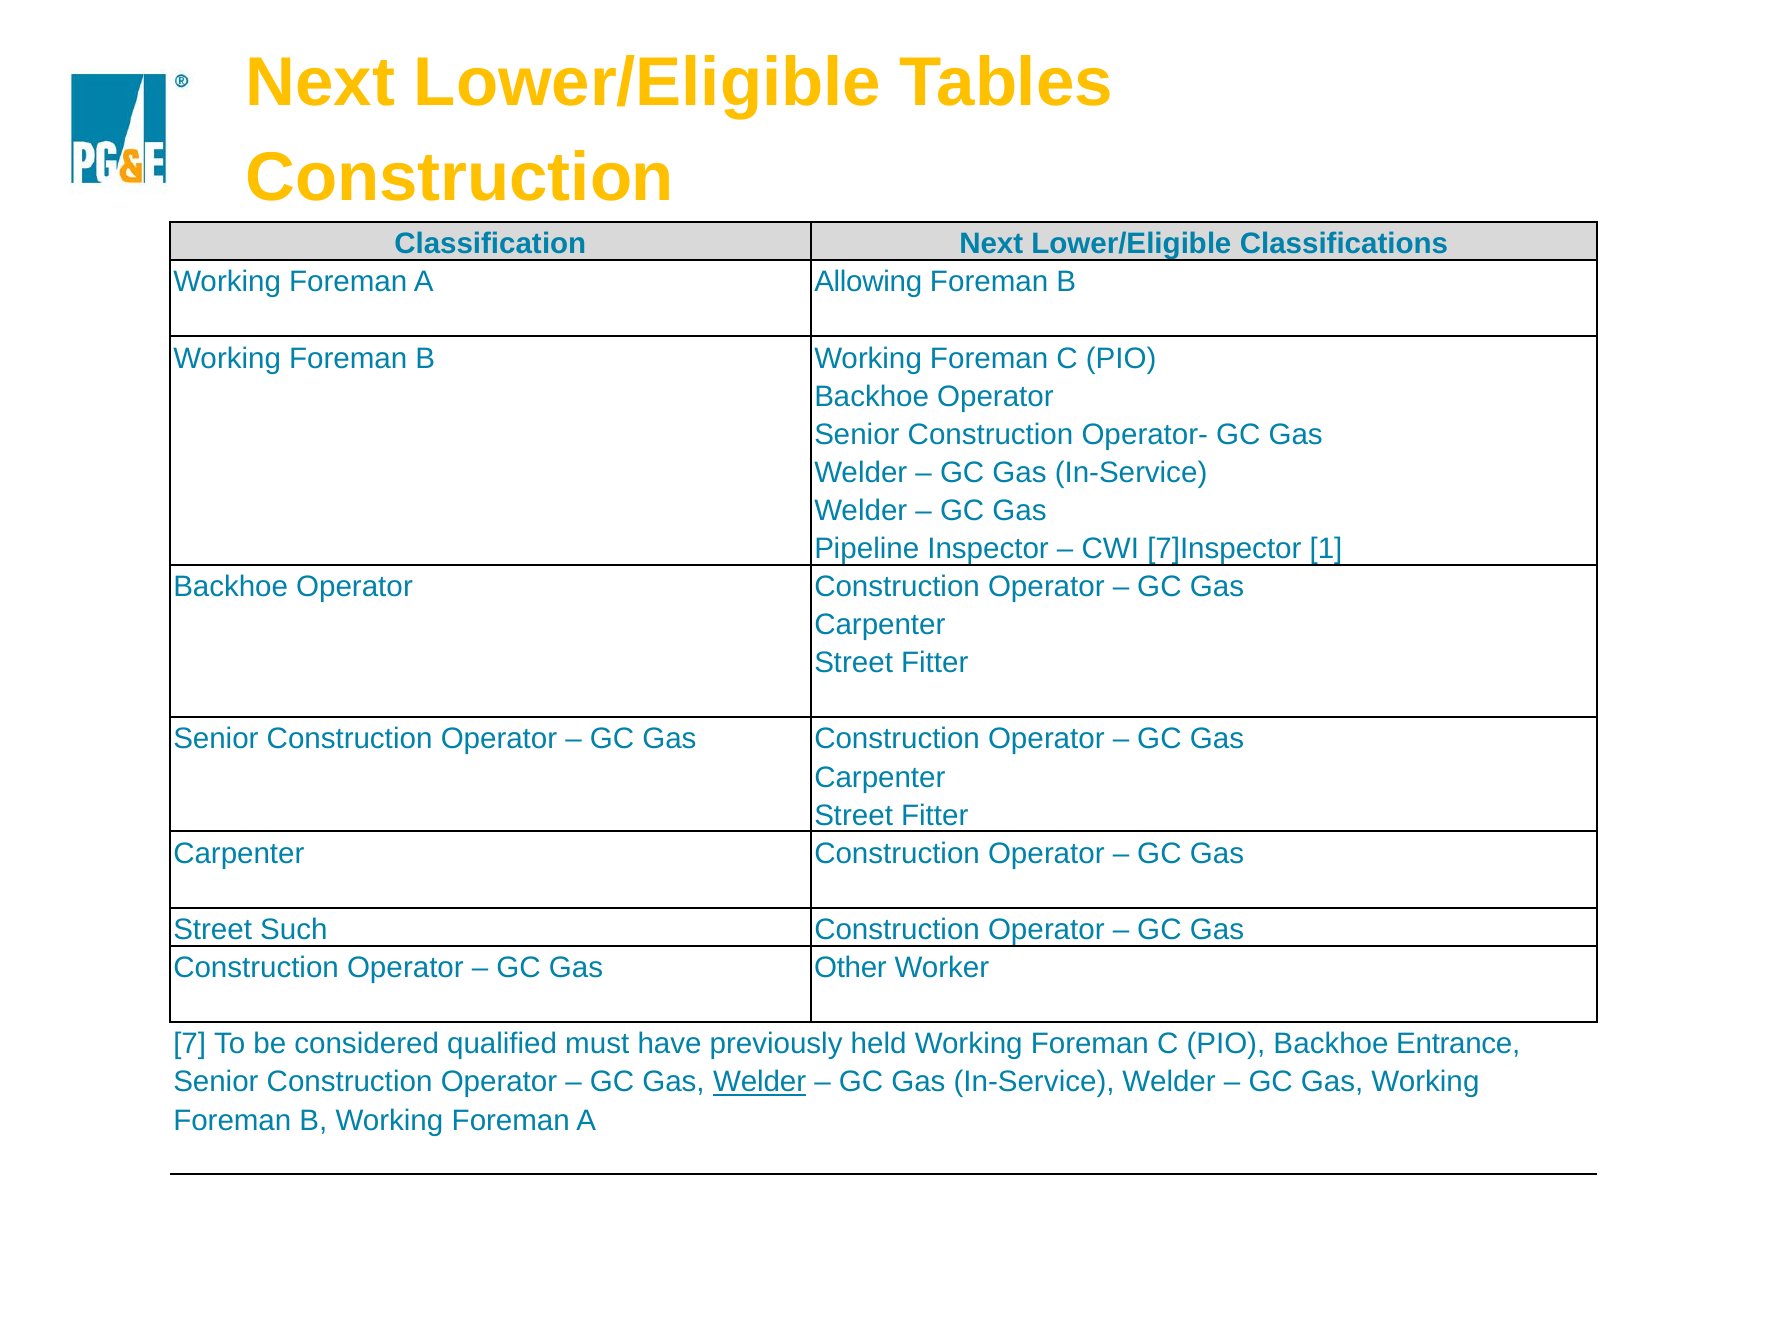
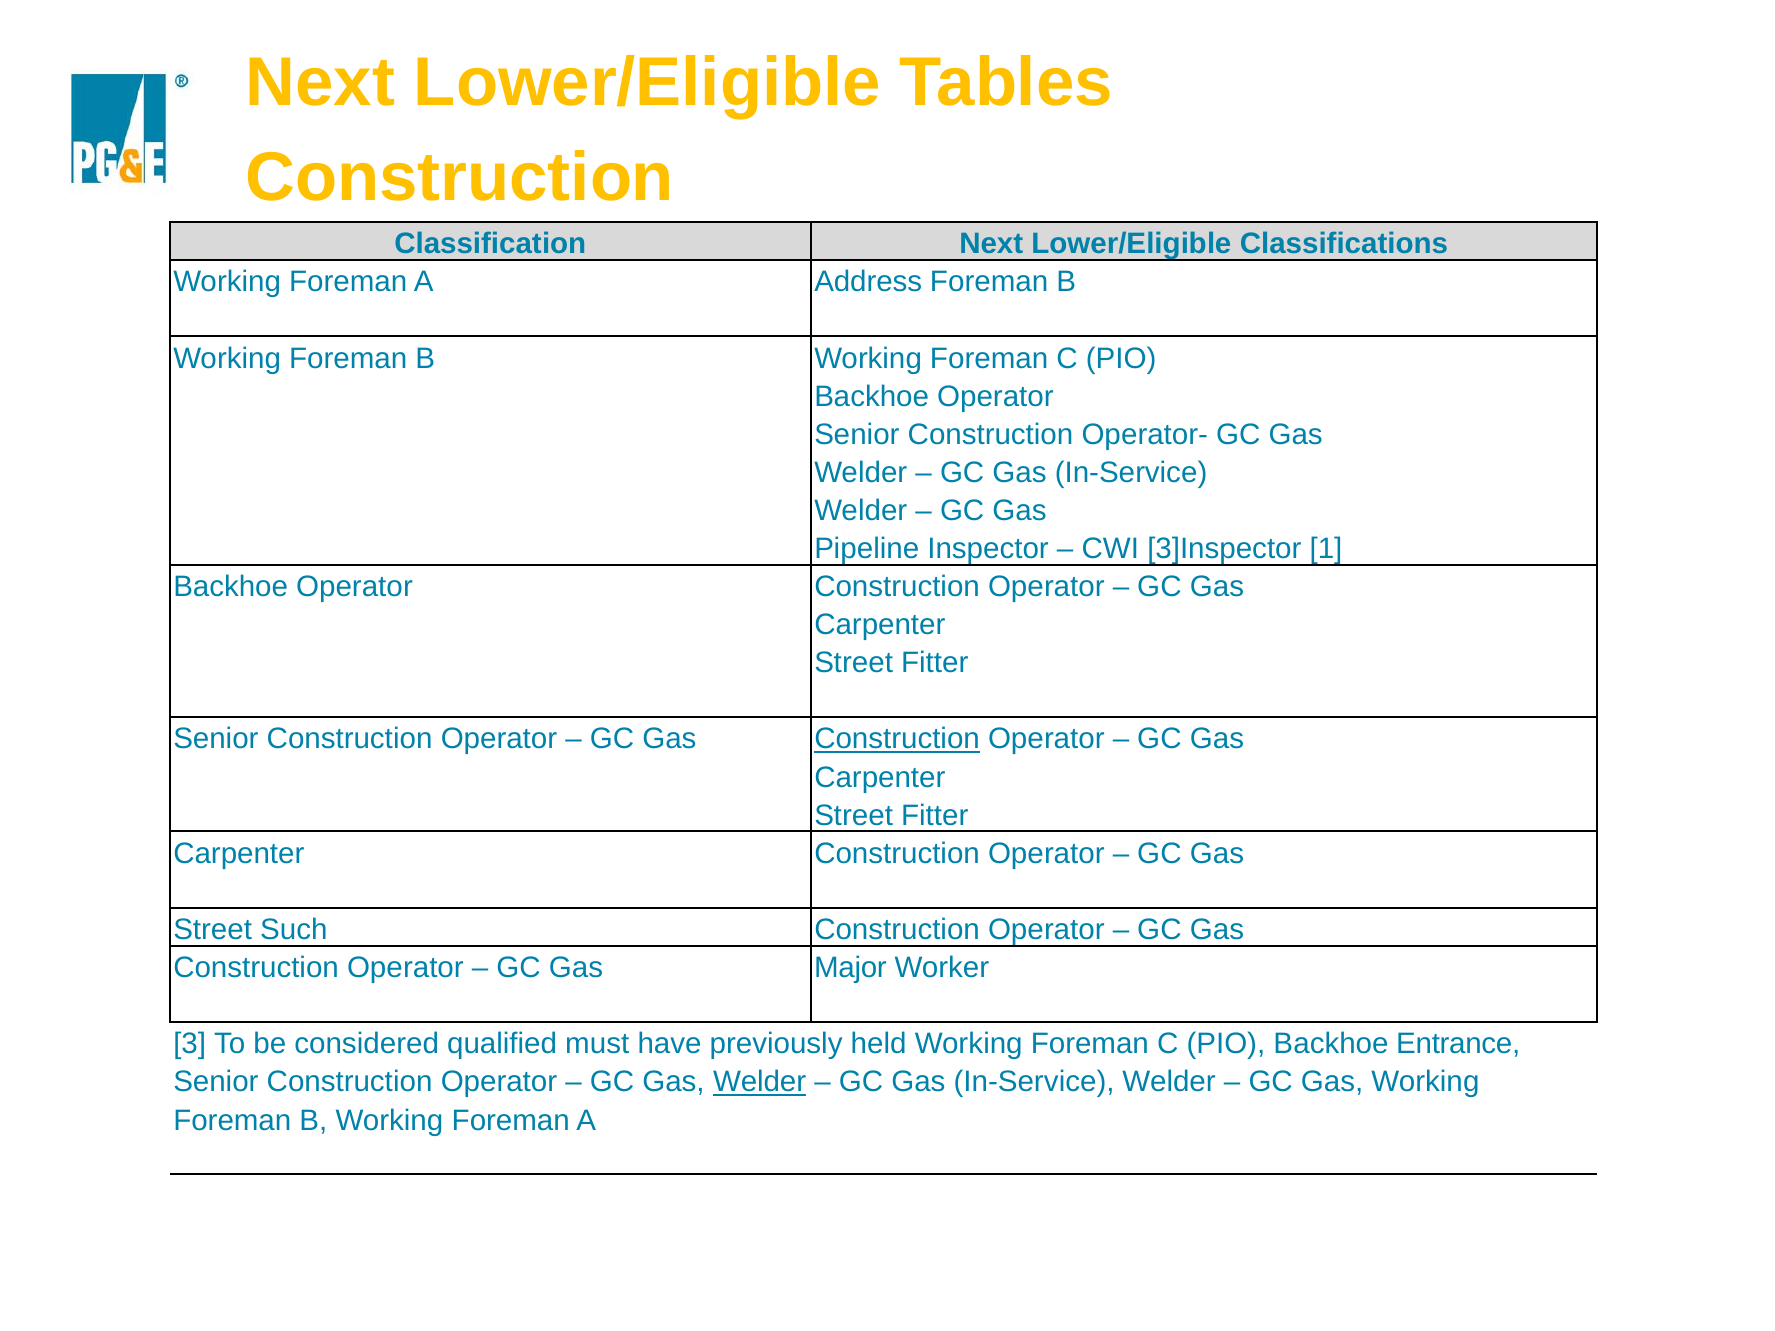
Allowing: Allowing -> Address (868, 282)
7]Inspector: 7]Inspector -> 3]Inspector (1224, 549)
Construction underline: none -> present (897, 739)
Other: Other -> Major (850, 968)
7: 7 -> 3 (190, 1044)
